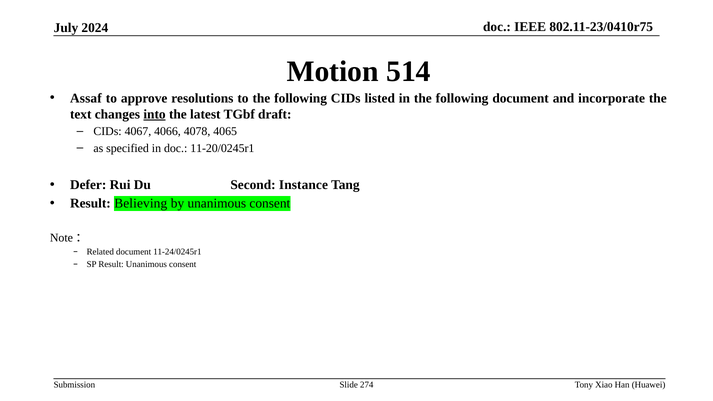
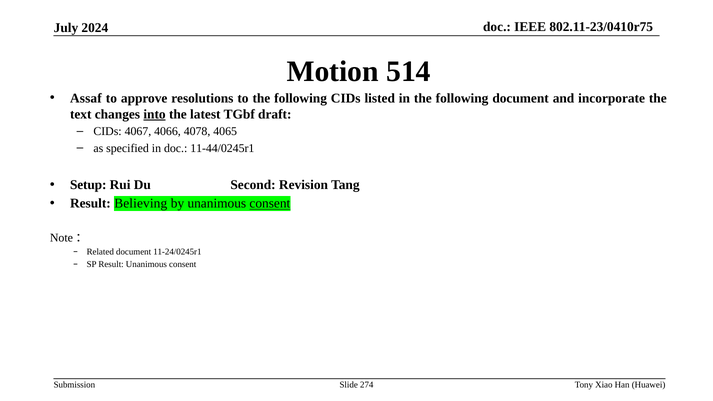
11-20/0245r1: 11-20/0245r1 -> 11-44/0245r1 (222, 148)
Defer: Defer -> Setup (88, 185)
Instance: Instance -> Revision (303, 185)
consent underline: none -> present (270, 204)
